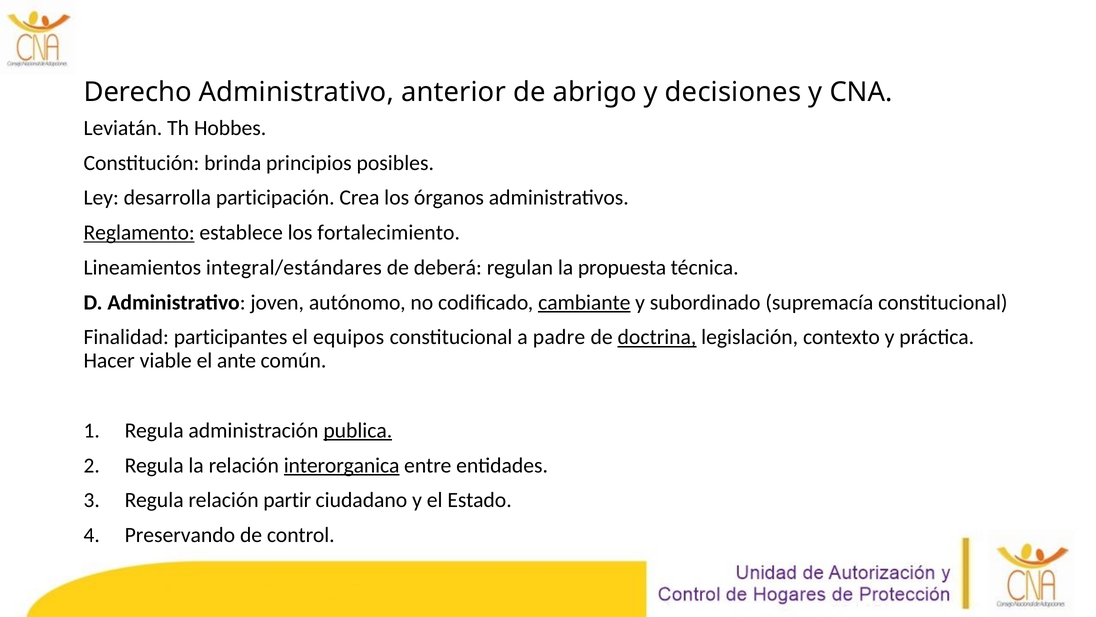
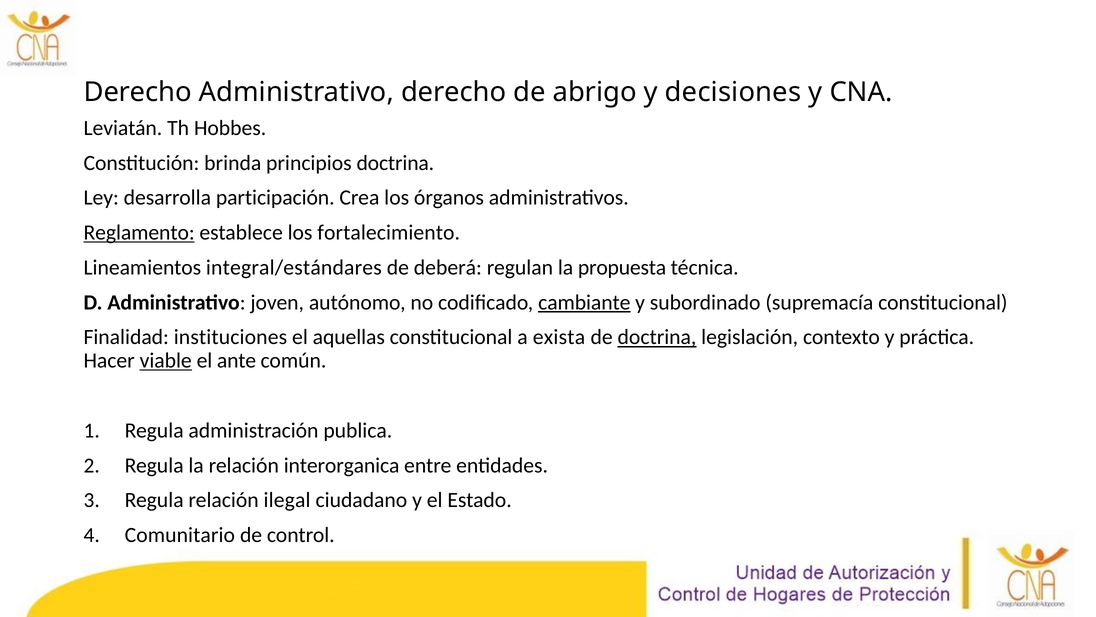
Administrativo anterior: anterior -> derecho (454, 92)
principios posibles: posibles -> doctrina (395, 163)
participantes: participantes -> instituciones (230, 337)
equipos: equipos -> aquellas (349, 337)
padre: padre -> exista (559, 337)
viable underline: none -> present (166, 360)
publica underline: present -> none (358, 430)
interorganica underline: present -> none (342, 465)
partir: partir -> ilegal (287, 500)
Preservando: Preservando -> Comunitario (180, 535)
